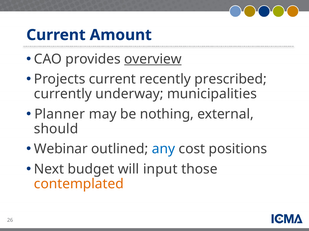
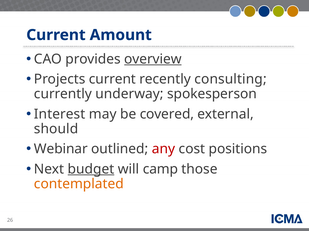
prescribed: prescribed -> consulting (231, 79)
municipalities: municipalities -> spokesperson (212, 94)
Planner: Planner -> Interest (60, 114)
nothing: nothing -> covered (167, 114)
any colour: blue -> red (164, 149)
budget underline: none -> present (91, 170)
input: input -> camp (160, 170)
